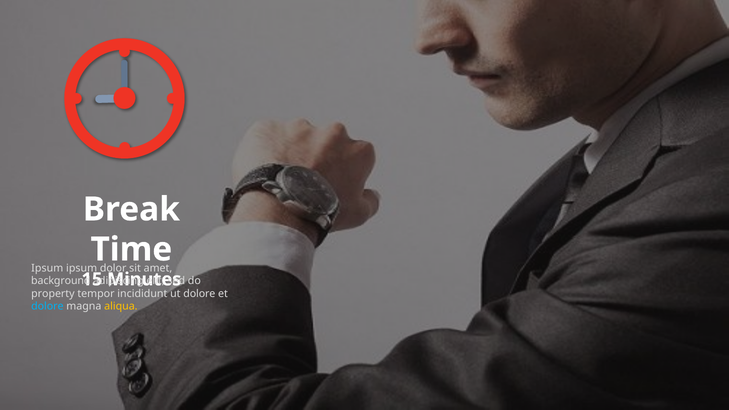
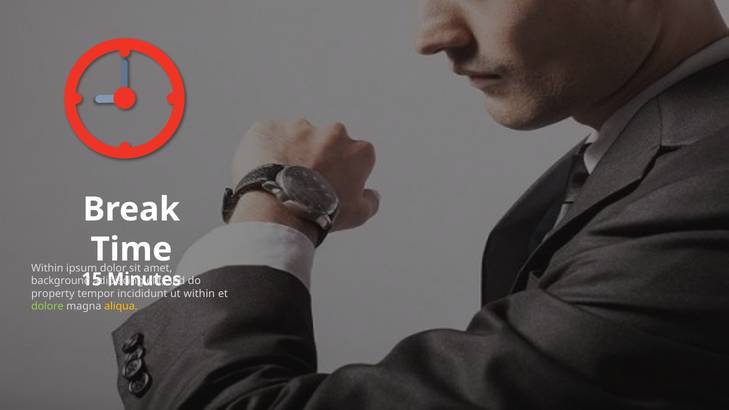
Ipsum: Ipsum -> Within (47, 268)
dolore: dolore -> within (199, 294)
dolore colour: light blue -> light green (47, 306)
